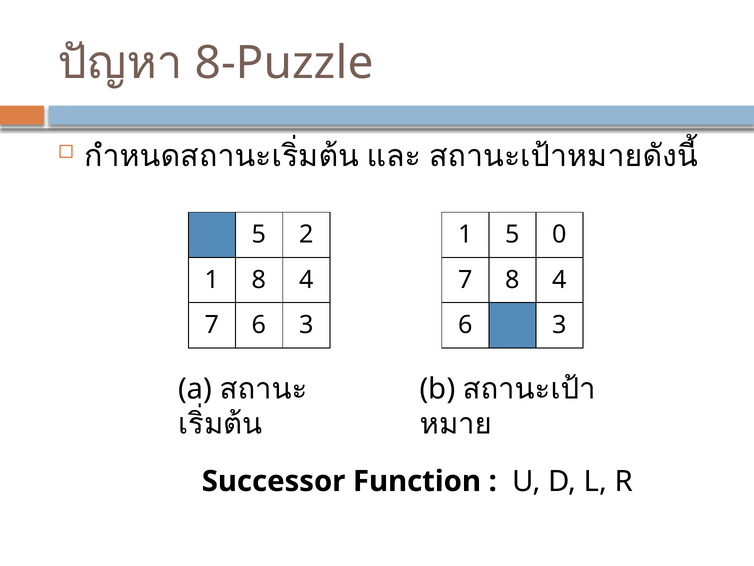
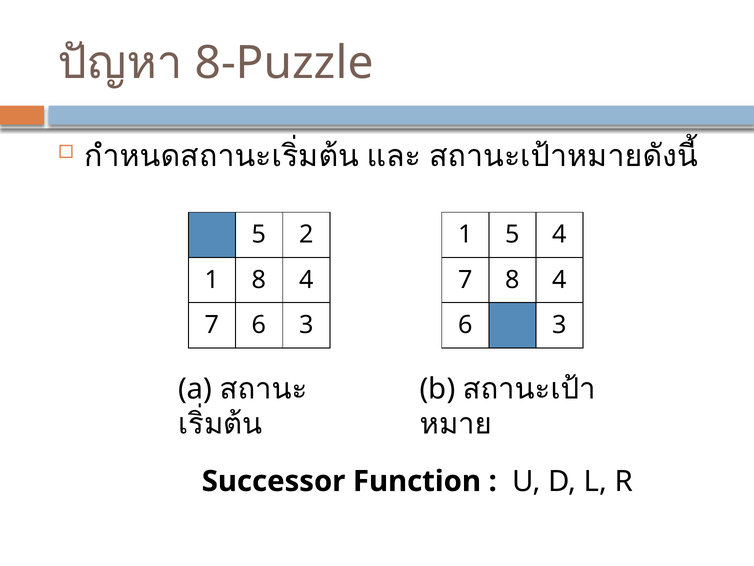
5 0: 0 -> 4 (560, 234)
